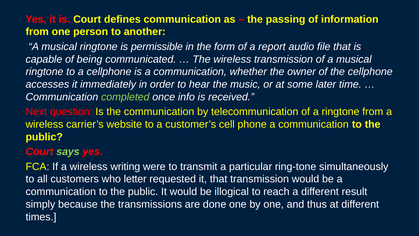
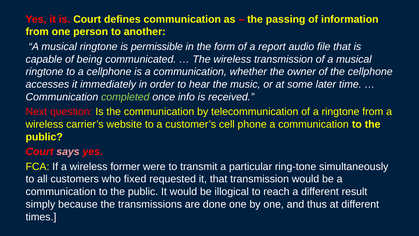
says colour: light green -> pink (68, 152)
writing: writing -> former (125, 166)
letter: letter -> fixed (135, 179)
